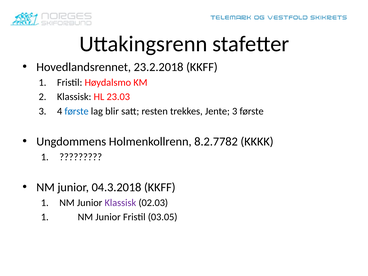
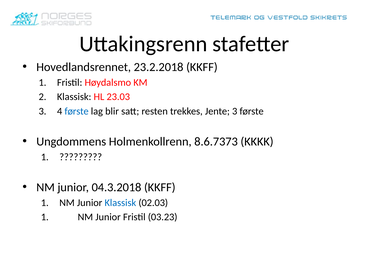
8.2.7782: 8.2.7782 -> 8.6.7373 (216, 142)
Klassisk colour: purple -> blue (120, 203)
03.05: 03.05 -> 03.23 (163, 217)
